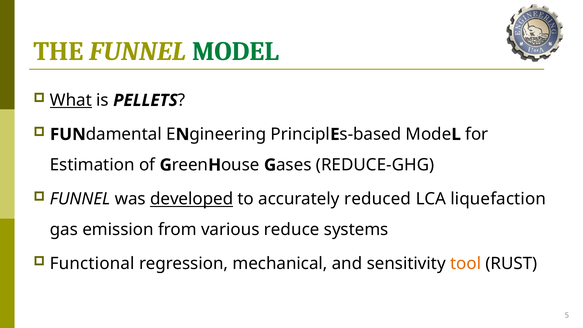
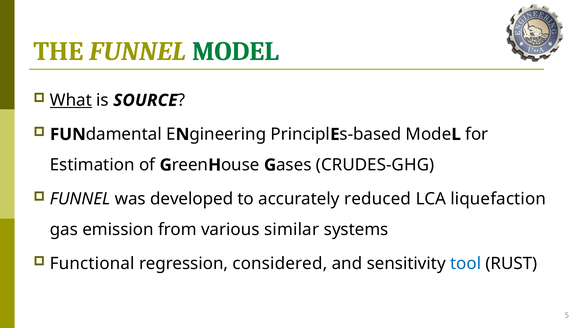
PELLETS: PELLETS -> SOURCE (145, 100)
REDUCE-GHG: REDUCE-GHG -> CRUDES-GHG (375, 165)
developed underline: present -> none (192, 199)
reduce: reduce -> similar (292, 230)
mechanical: mechanical -> considered (280, 264)
tool colour: orange -> blue (466, 264)
